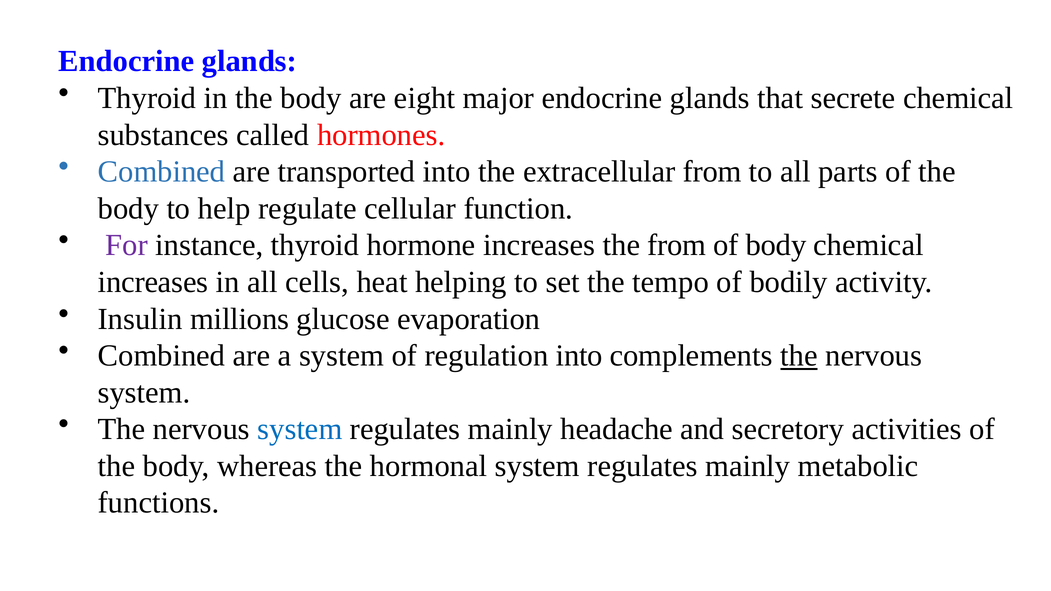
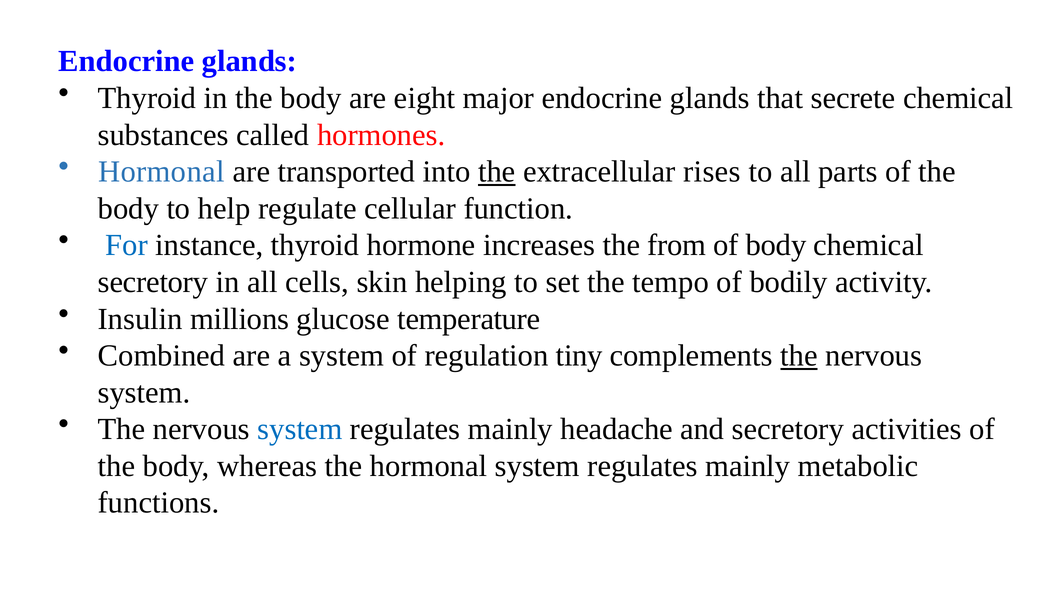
Combined: Combined -> Hormonal (161, 172)
the underline: none -> present (497, 172)
extracellular from: from -> rises (712, 172)
For colour: purple -> blue (127, 245)
increases: increases -> secretory (153, 282)
heat: heat -> skin (382, 282)
evaporation: evaporation -> temperature (469, 319)
regulation into: into -> tiny (579, 356)
